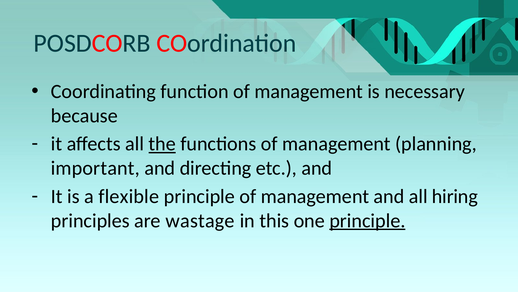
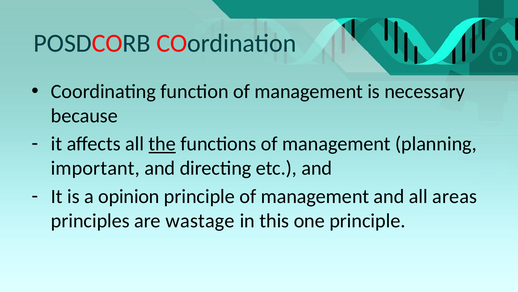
flexible: flexible -> opinion (129, 196)
hiring: hiring -> areas (455, 196)
principle underline: present -> none (367, 220)
